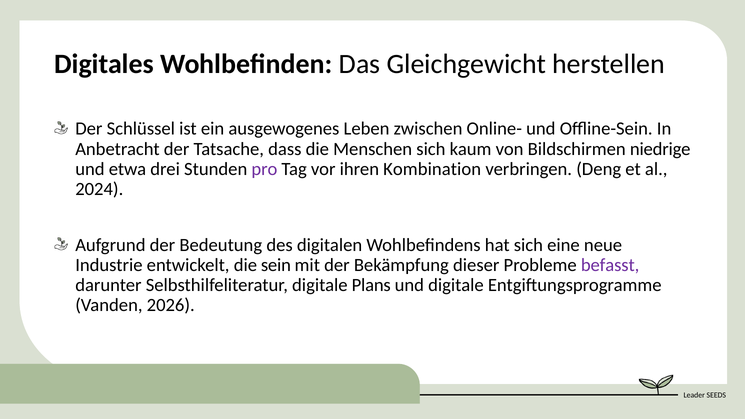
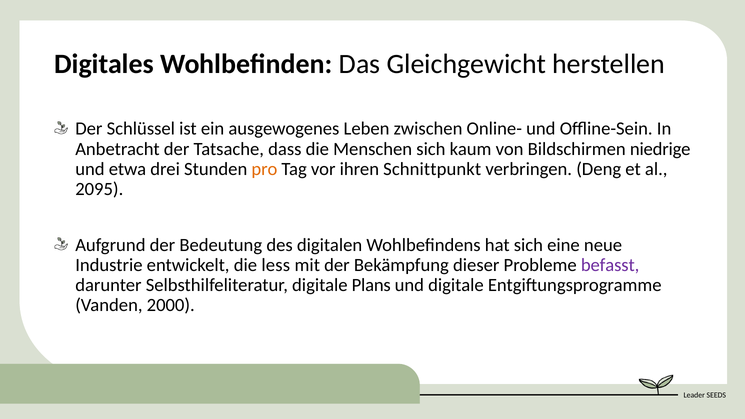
pro colour: purple -> orange (264, 169)
Kombination: Kombination -> Schnittpunkt (432, 169)
2024: 2024 -> 2095 (99, 189)
sein: sein -> less (276, 265)
2026: 2026 -> 2000 (171, 305)
